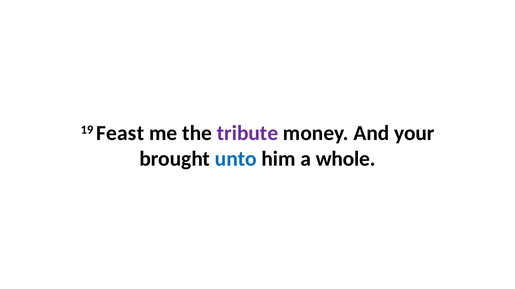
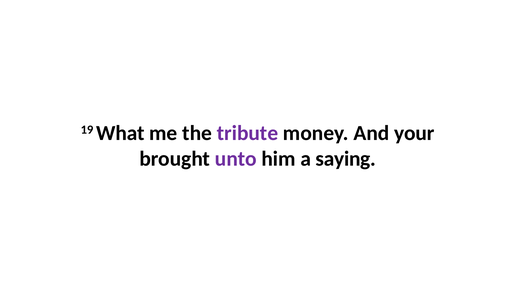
Feast: Feast -> What (120, 133)
unto colour: blue -> purple (236, 159)
whole: whole -> saying (346, 159)
